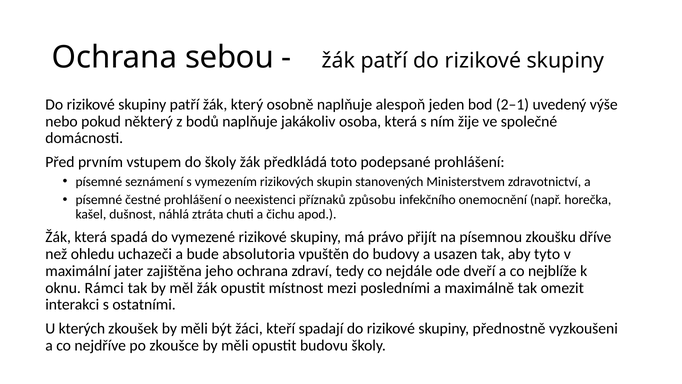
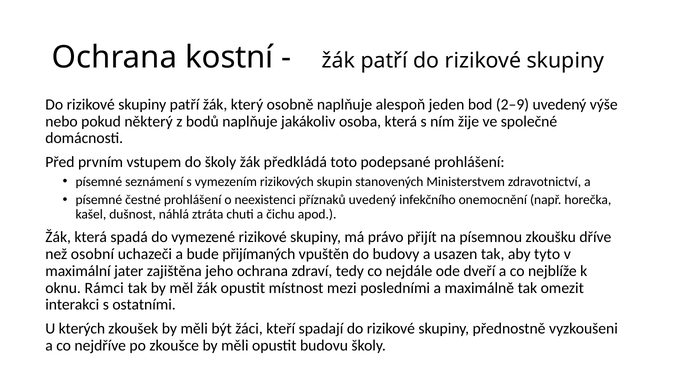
sebou: sebou -> kostní (229, 57)
2–1: 2–1 -> 2–9 (513, 104)
příznaků způsobu: způsobu -> uvedený (372, 200)
ohledu: ohledu -> osobní (92, 254)
absolutoria: absolutoria -> přijímaných (259, 254)
